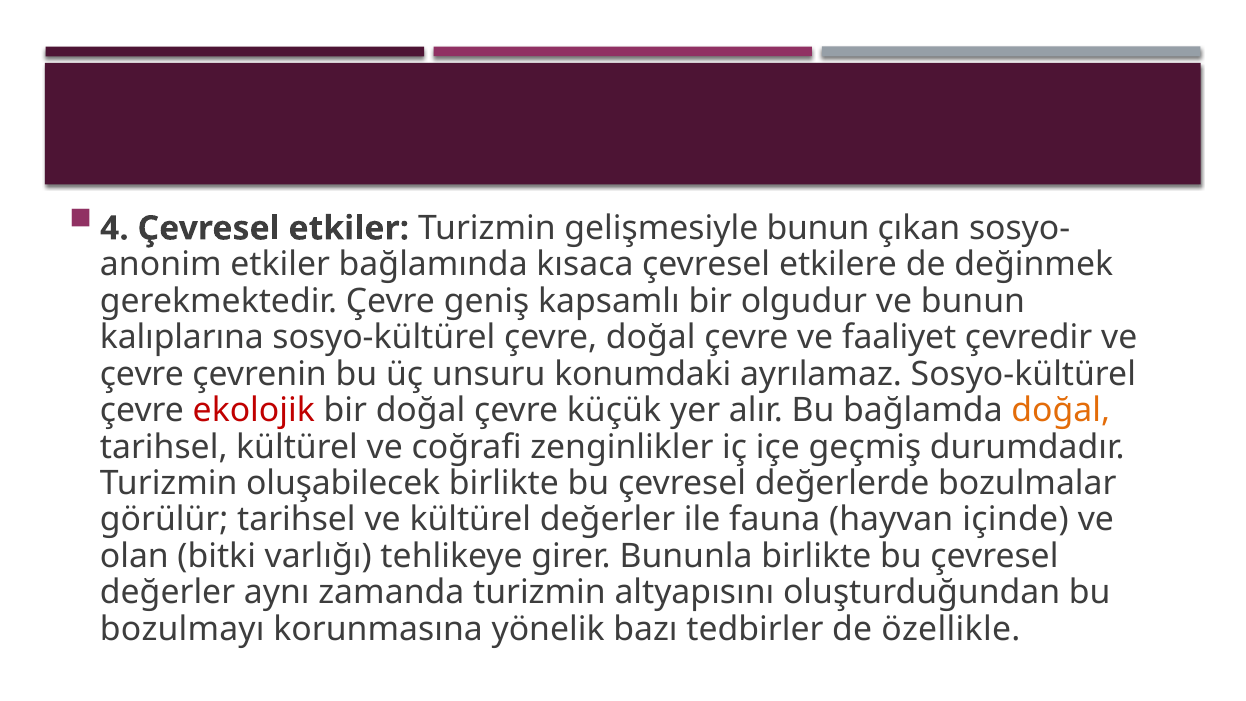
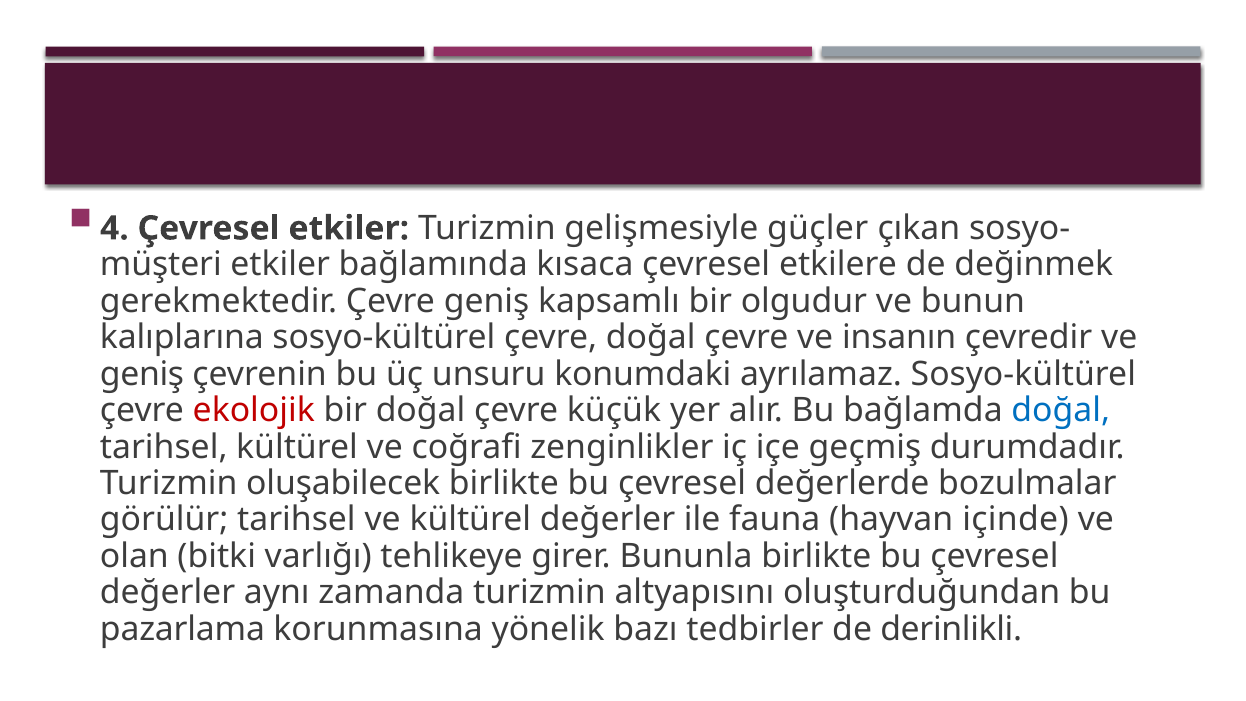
gelişmesiyle bunun: bunun -> güçler (818, 228)
anonim: anonim -> müşteri (161, 265)
faaliyet: faaliyet -> insanın (899, 338)
çevre: çevre -> geniş (142, 374)
doğal colour: orange -> blue (1061, 410)
bozulmayı: bozulmayı -> pazarlama (182, 629)
özellikle: özellikle -> derinlikli (951, 629)
